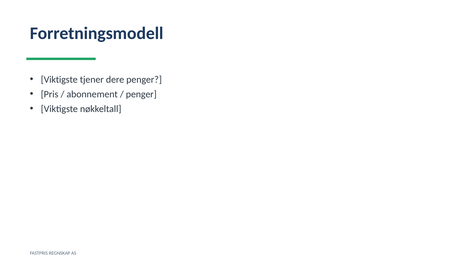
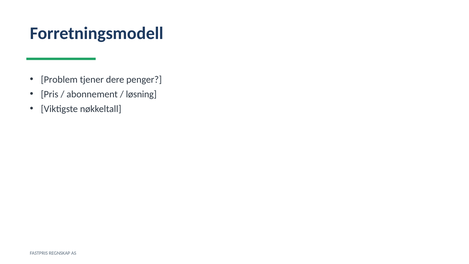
Viktigste: Viktigste -> Problem (59, 79)
penger: penger -> løsning (141, 94)
